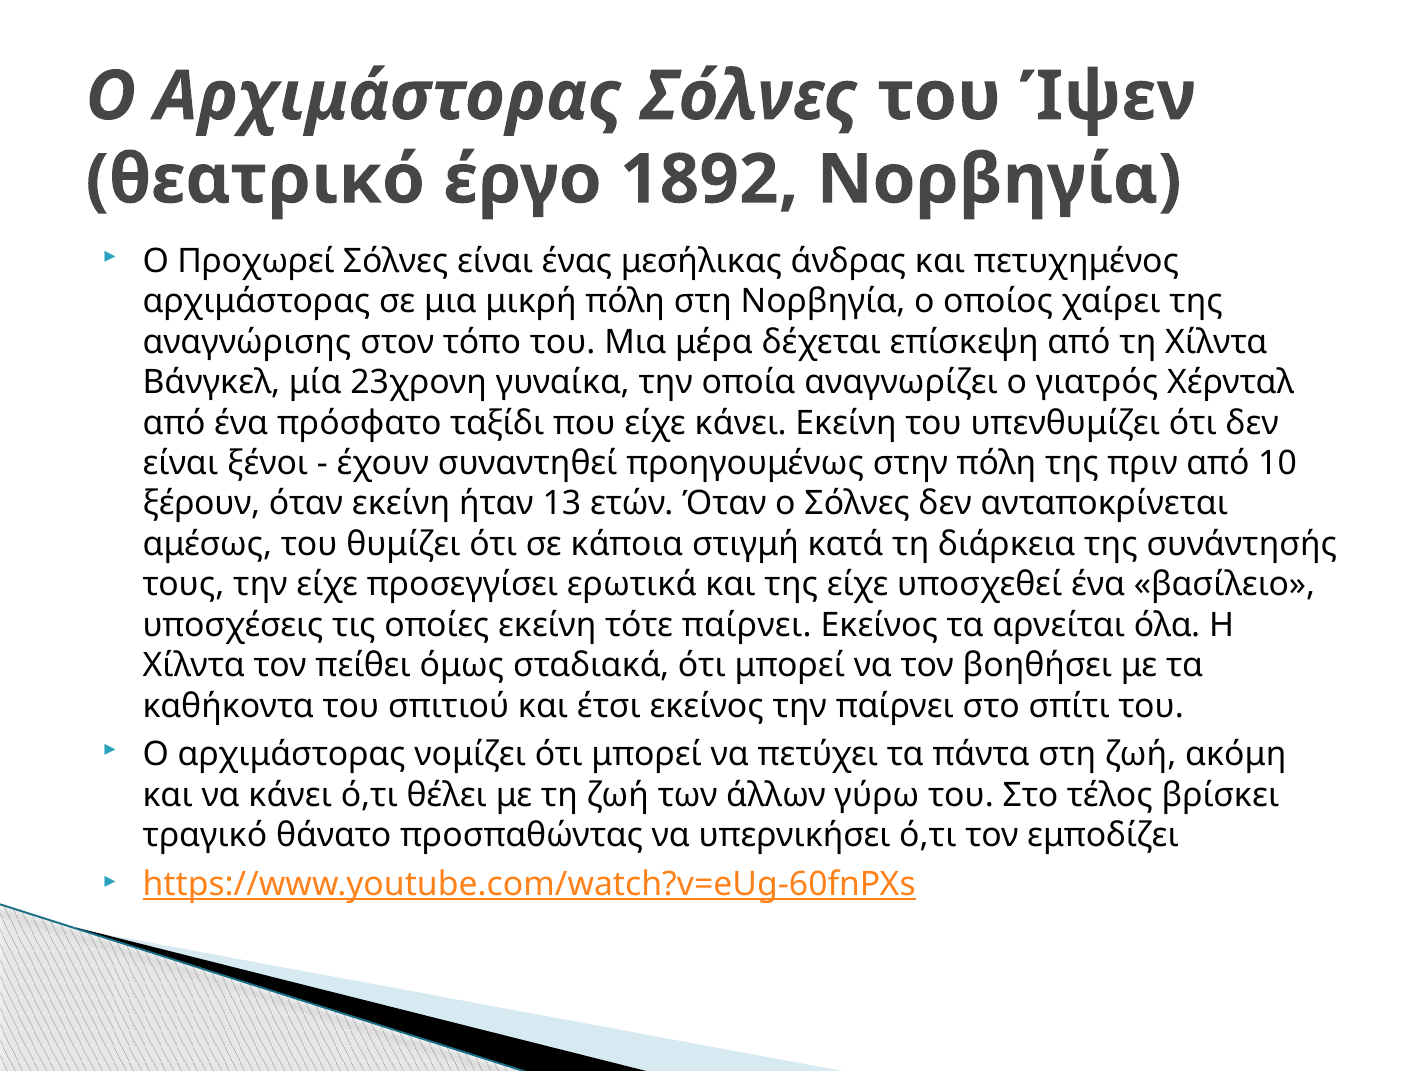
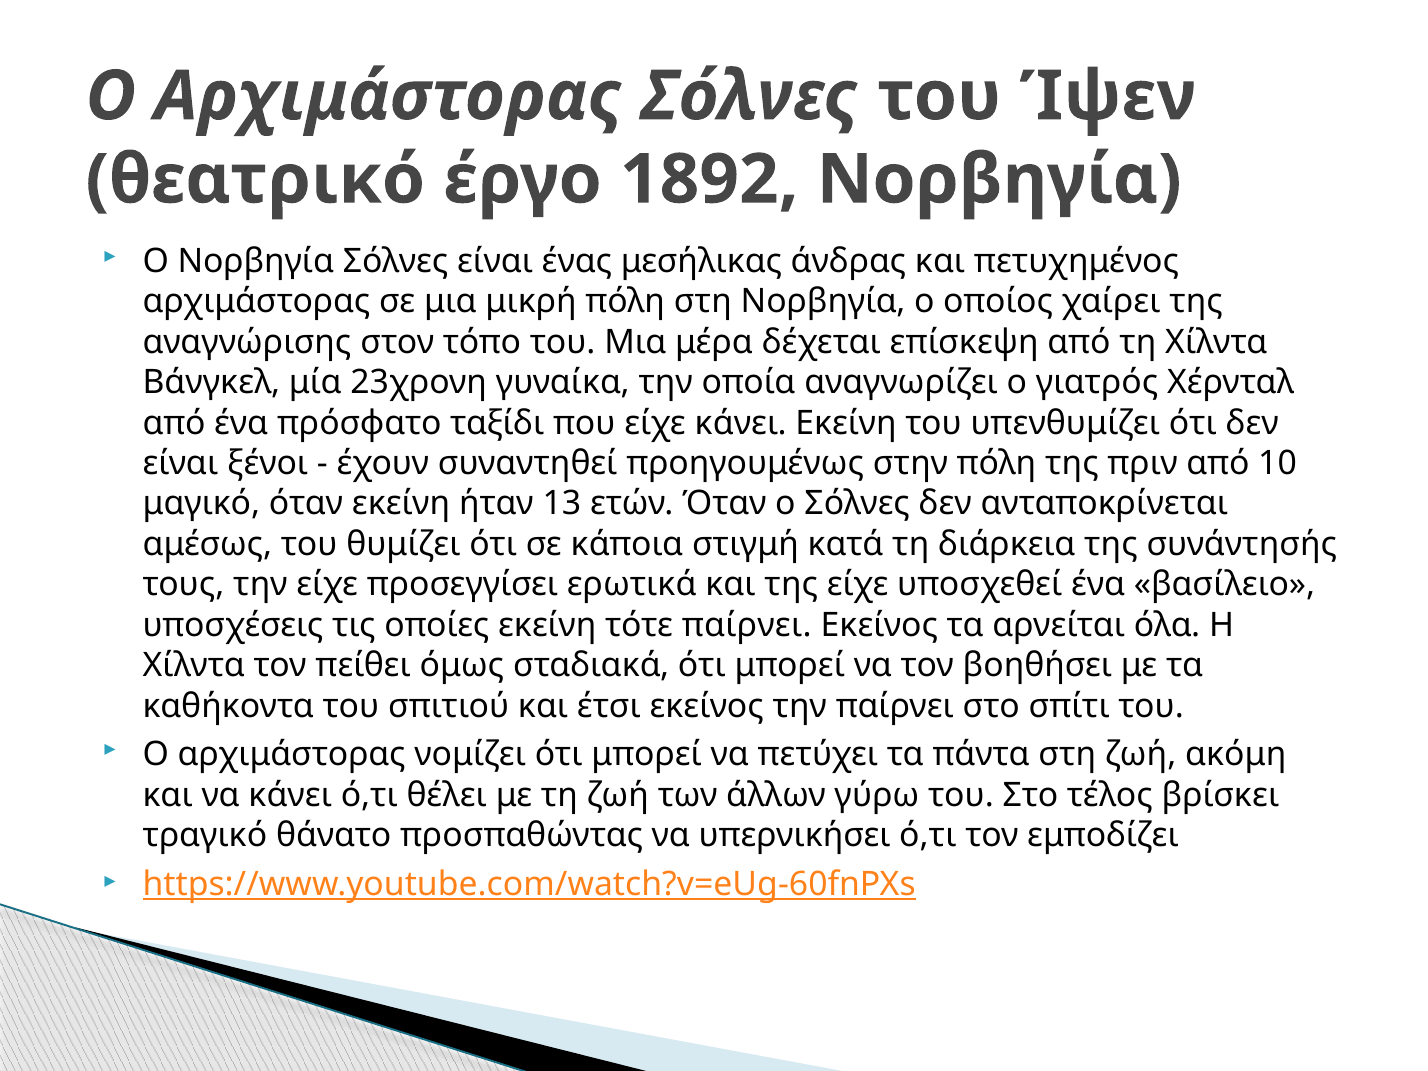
Ο Προχωρεί: Προχωρεί -> Νορβηγία (256, 261)
ξέρουν: ξέρουν -> μαγικό (201, 504)
